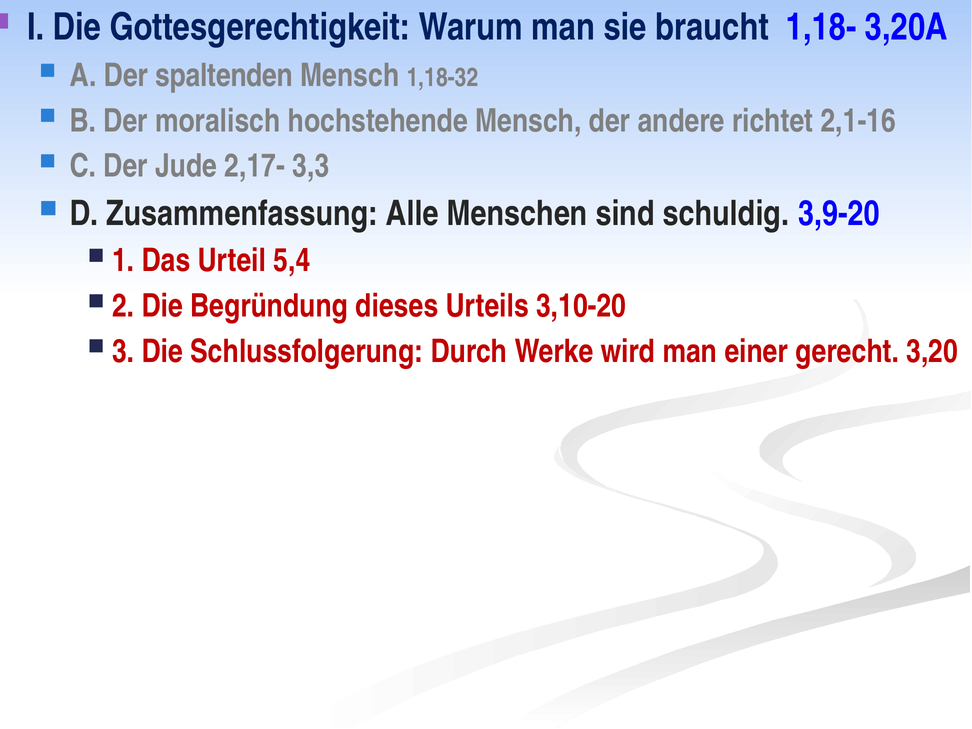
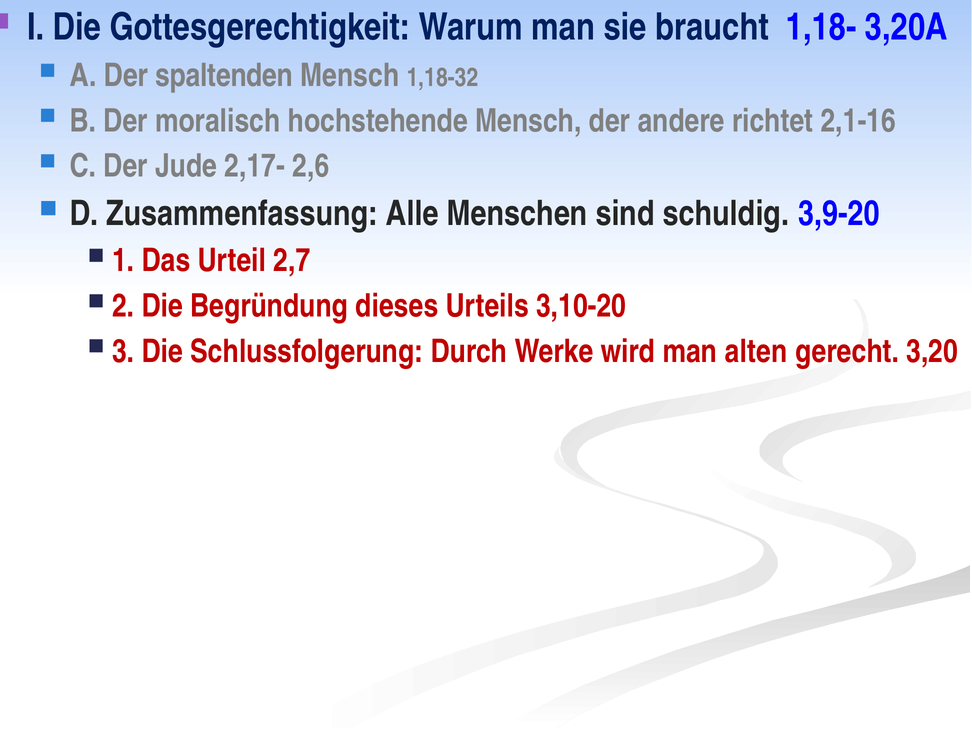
3,3: 3,3 -> 2,6 (311, 166)
5,4: 5,4 -> 2,7 (292, 261)
einer: einer -> alten (756, 351)
